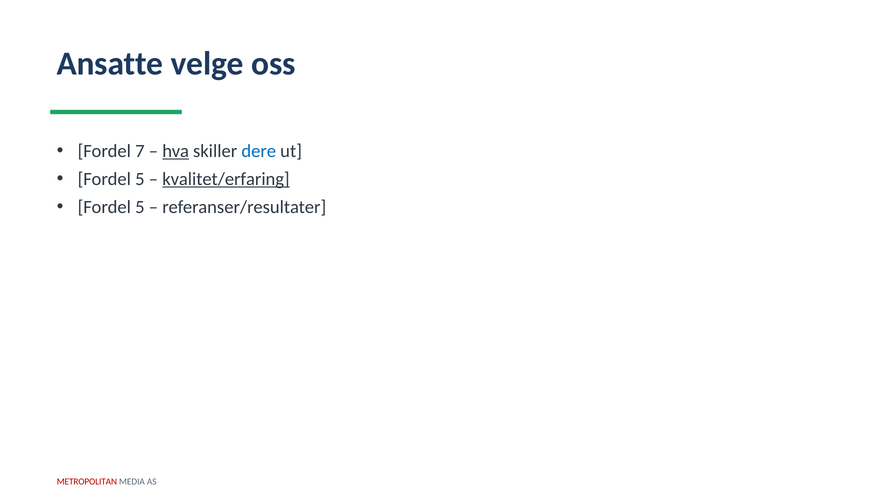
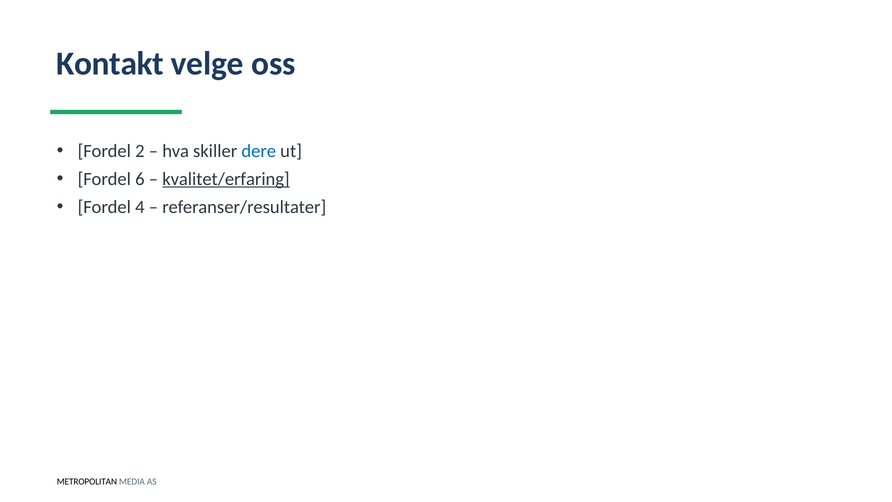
Ansatte: Ansatte -> Kontakt (110, 64)
7: 7 -> 2 (140, 151)
hva underline: present -> none (176, 151)
5: 5 -> 6 (140, 179)
5: 5 -> 4 (140, 207)
METROPOLITAN colour: red -> black (87, 481)
